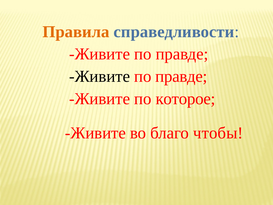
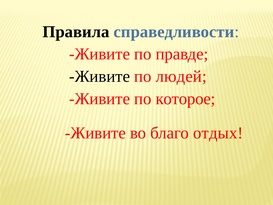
Правила colour: orange -> black (76, 32)
правде: правде -> людей (181, 76)
чтобы: чтобы -> отдых (218, 133)
